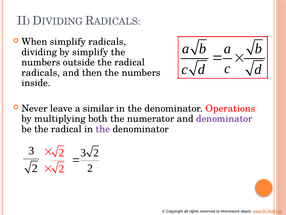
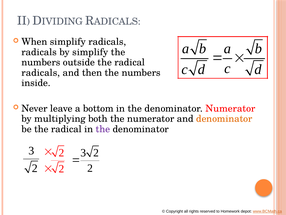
dividing: dividing -> radicals (39, 52)
similar: similar -> bottom (98, 108)
denominator Operations: Operations -> Numerator (230, 108)
denominator colour: purple -> orange (224, 118)
